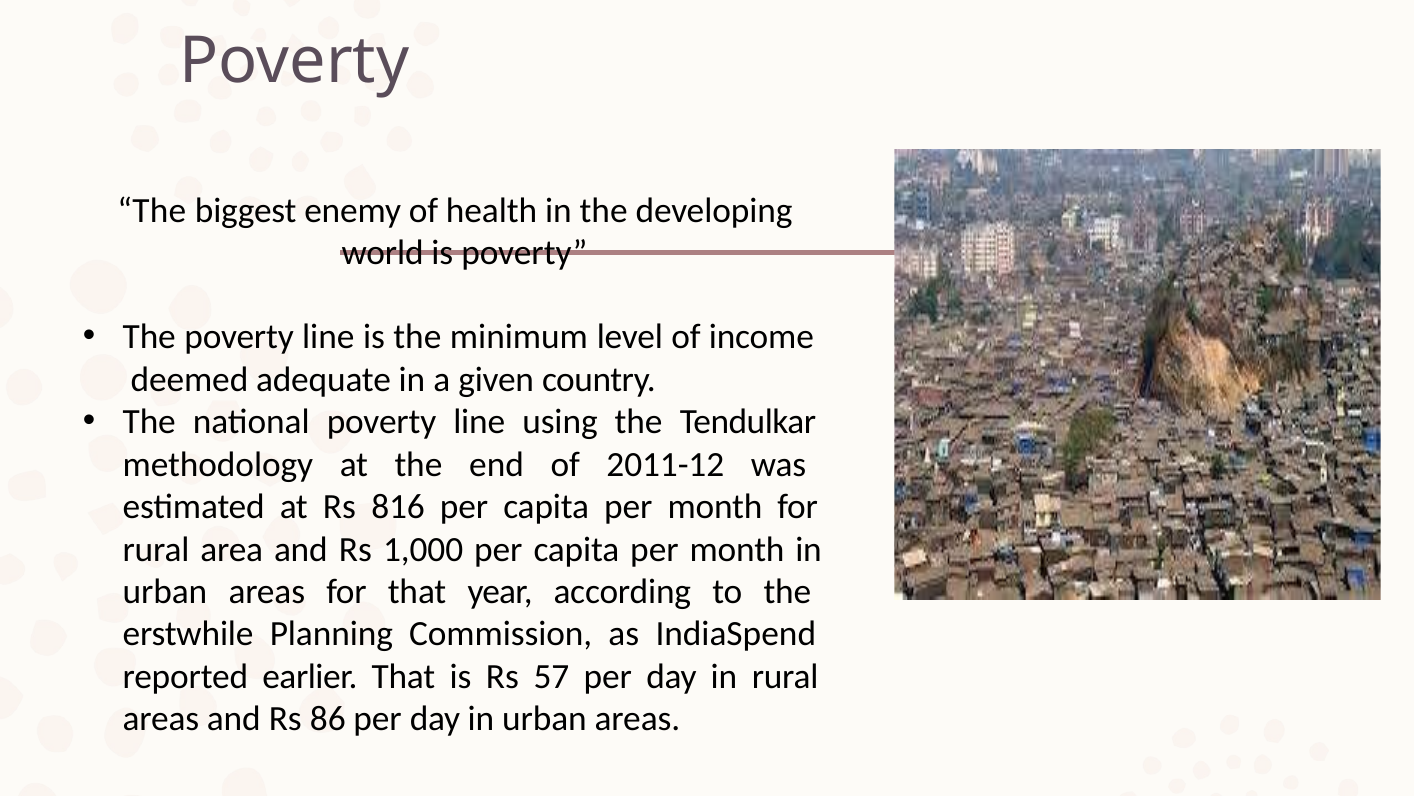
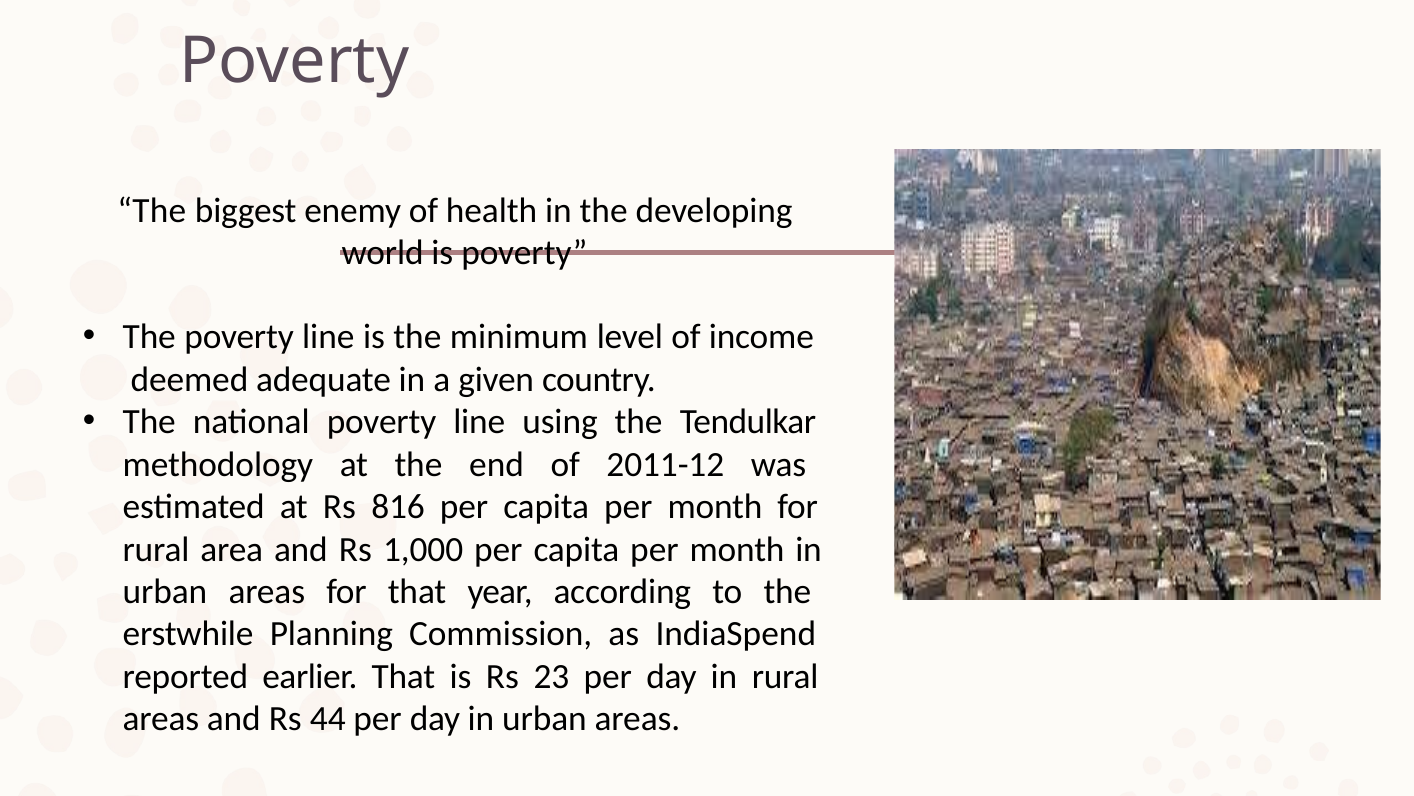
57: 57 -> 23 (551, 676)
86: 86 -> 44 (328, 719)
